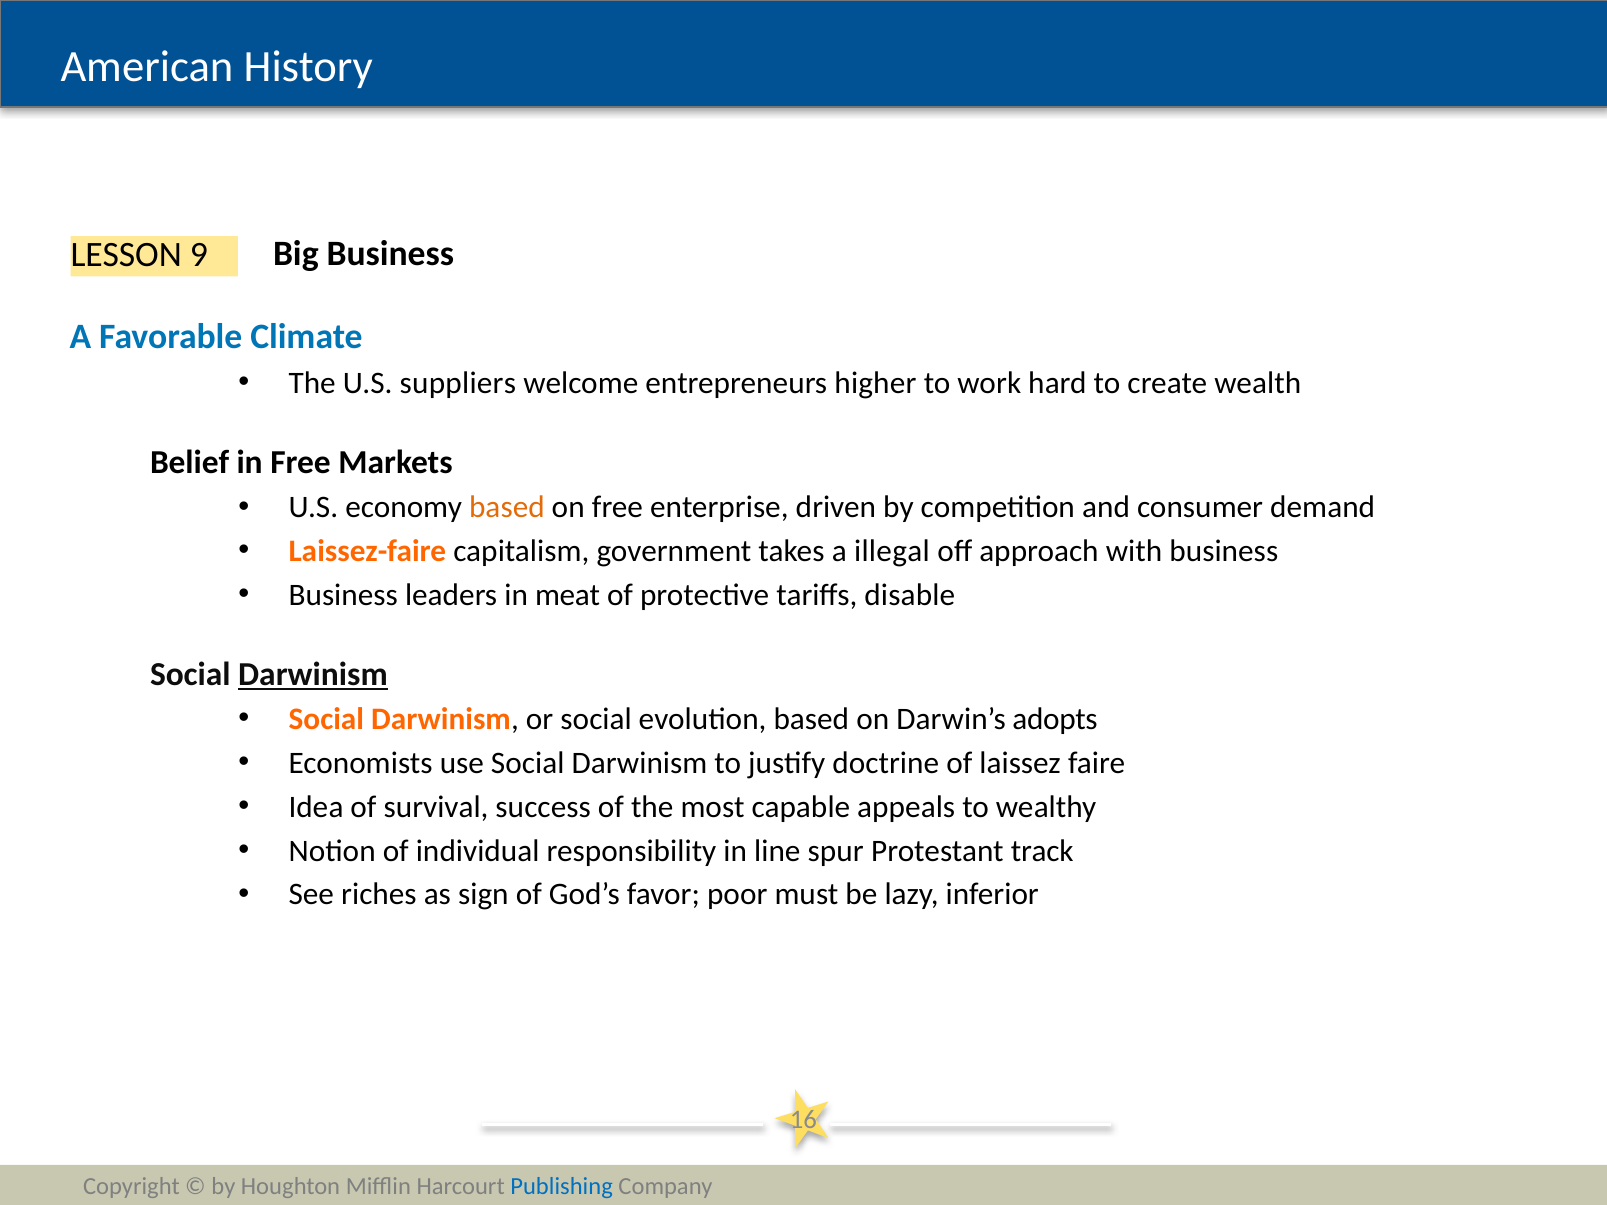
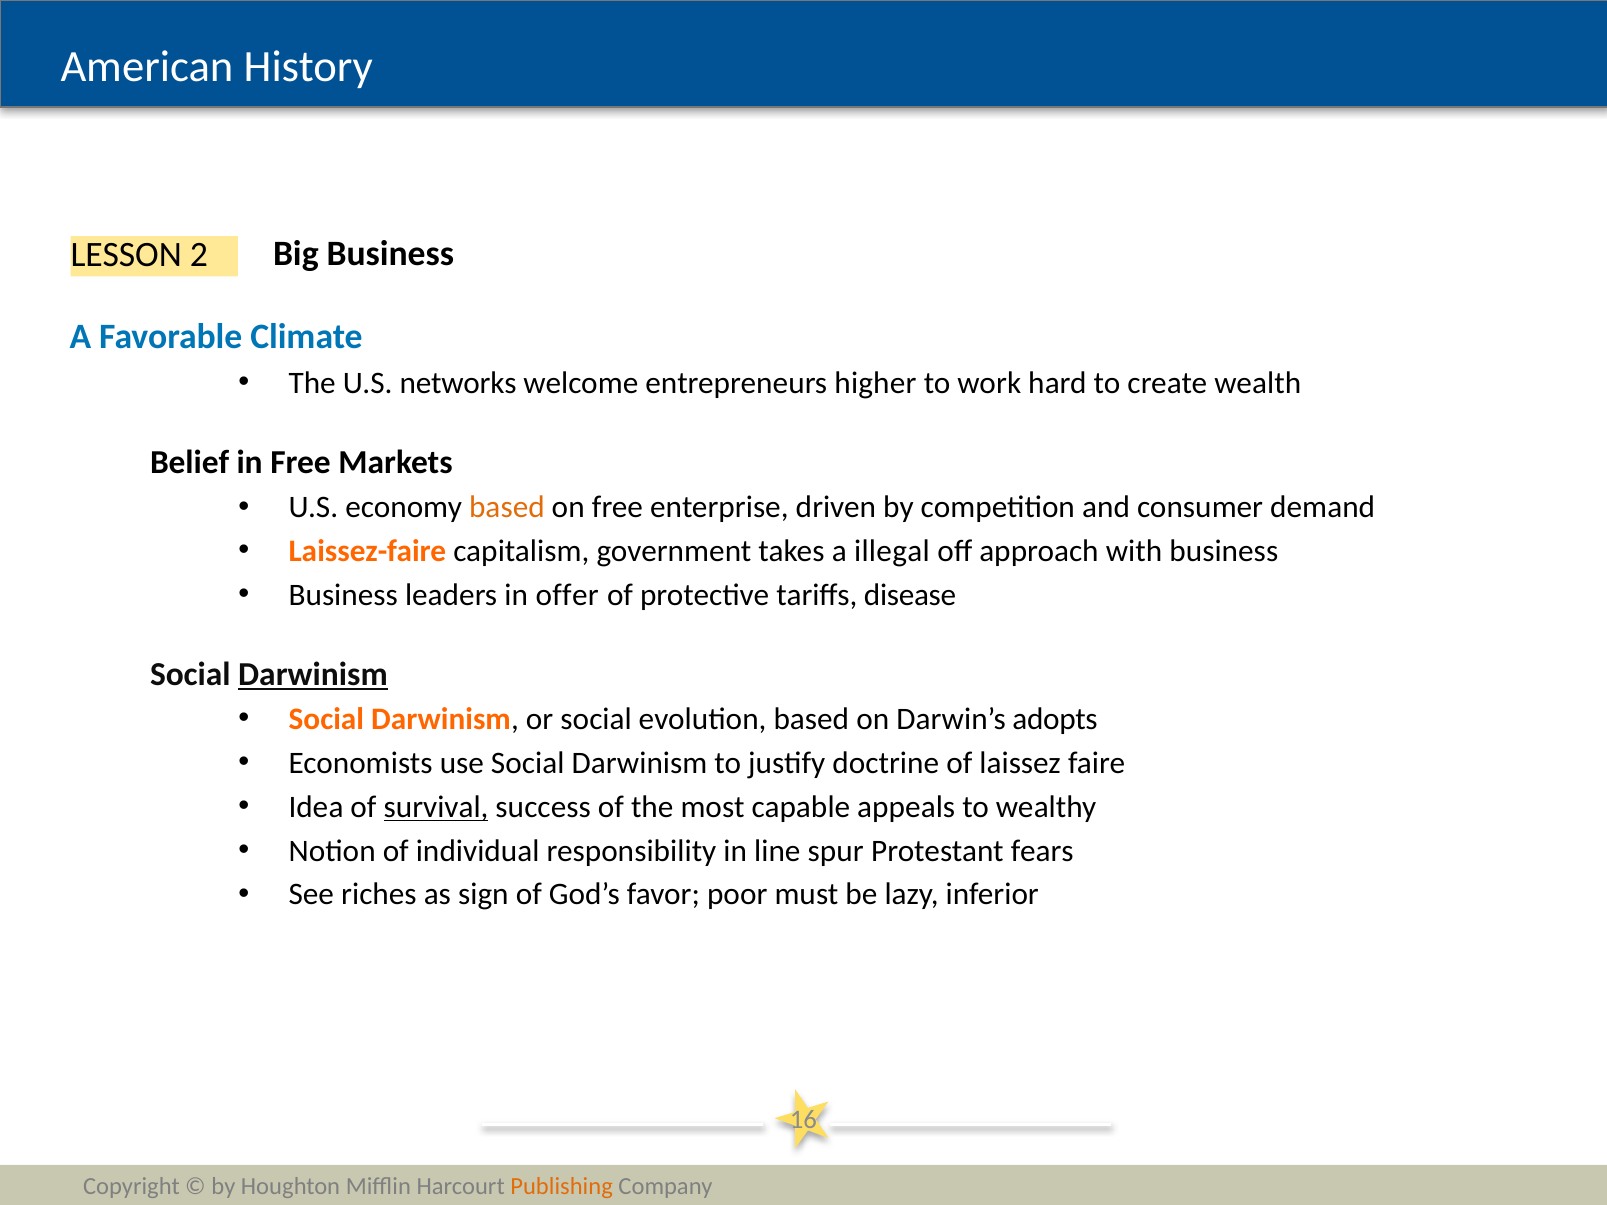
9: 9 -> 2 (199, 255)
suppliers: suppliers -> networks (458, 383)
meat: meat -> offer (567, 595)
disable: disable -> disease (910, 595)
survival underline: none -> present (436, 807)
track: track -> fears (1042, 851)
Publishing colour: blue -> orange (562, 1187)
